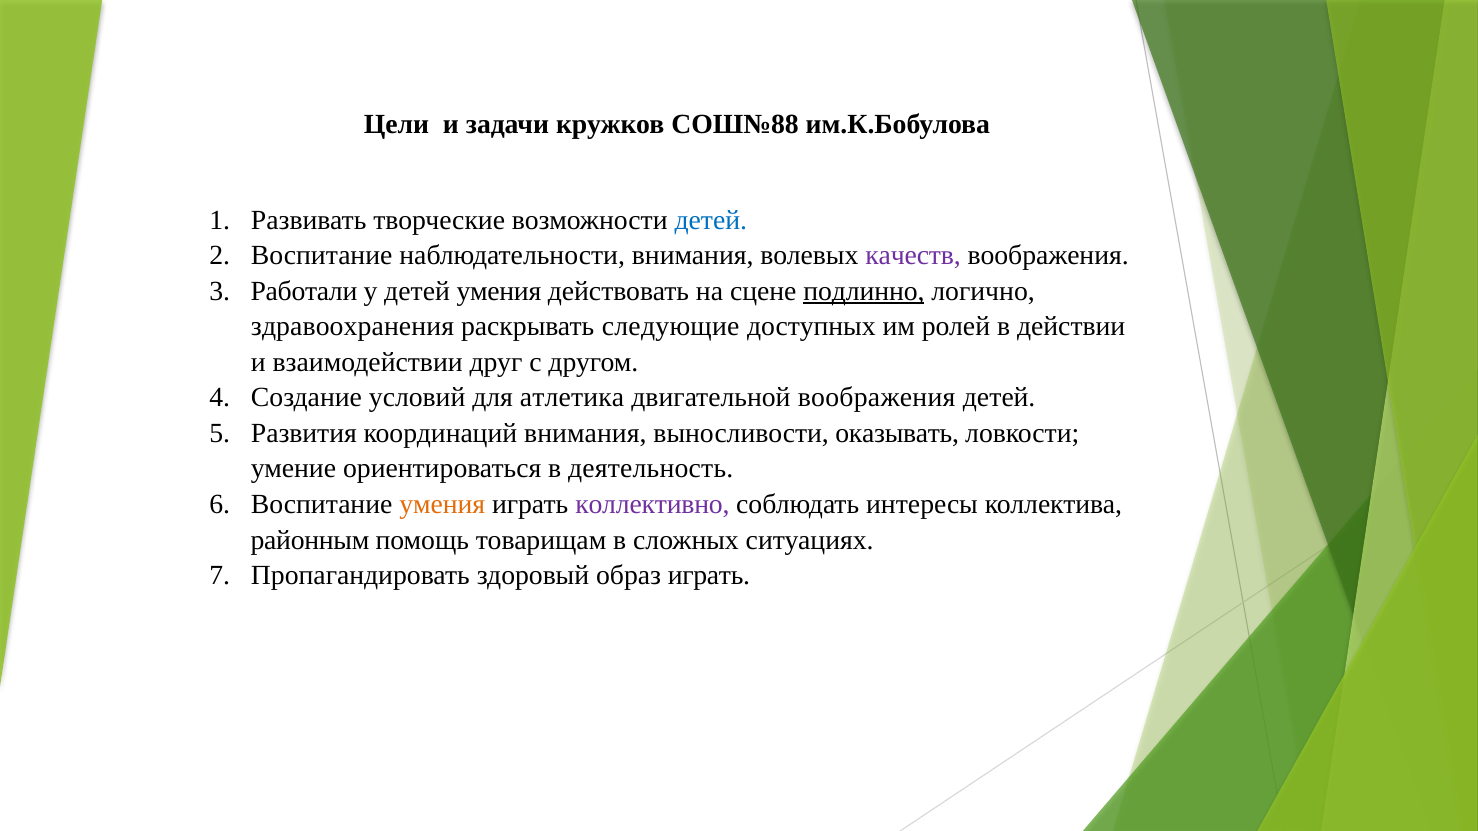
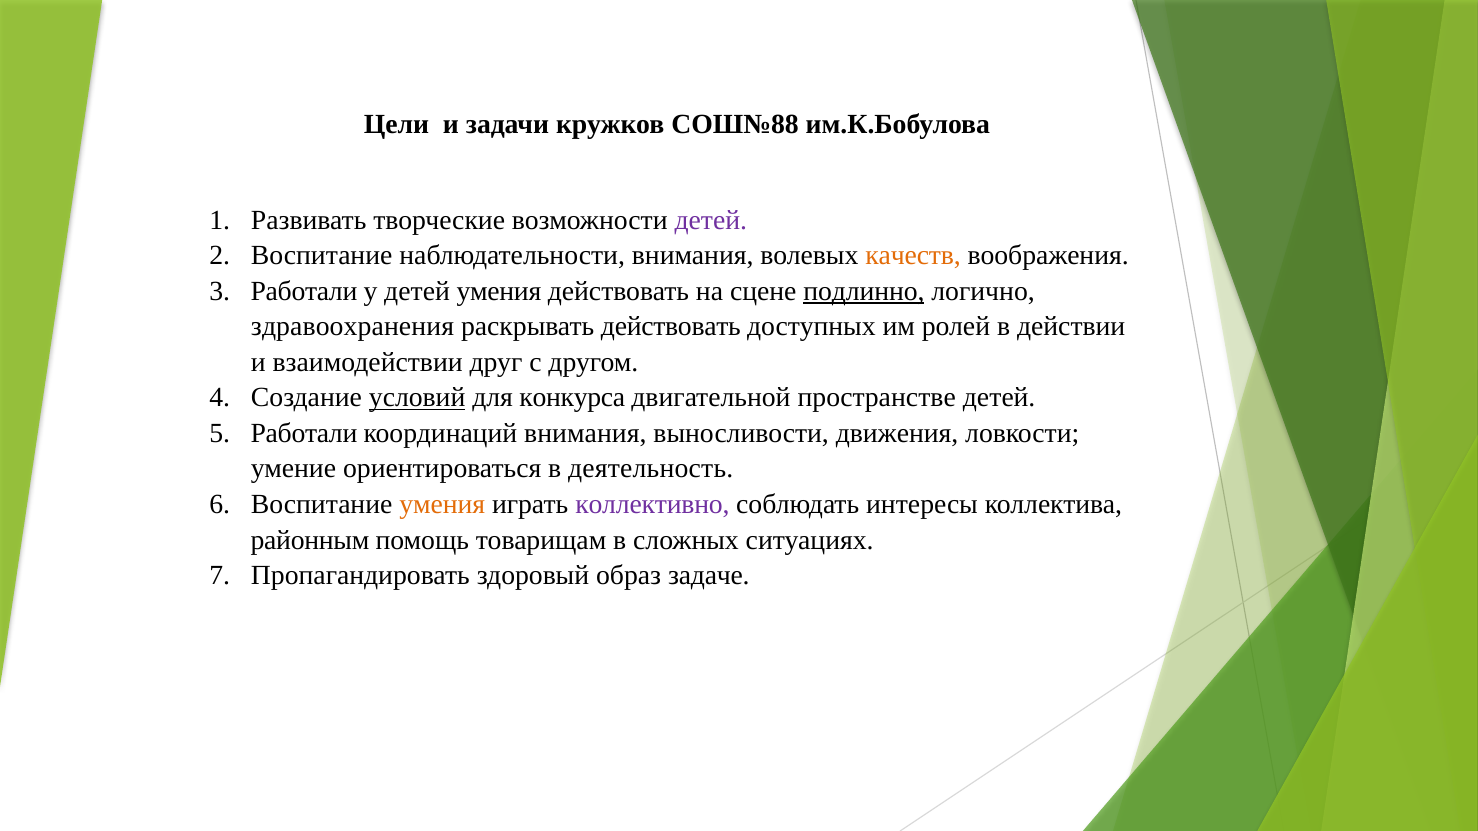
детей colour: blue -> purple (711, 220)
качеств colour: purple -> orange (913, 256)
раскрывать следующие: следующие -> действовать (671, 327)
условий underline: none -> present (417, 398)
атлетика: атлетика -> конкурса (572, 398)
двигательной воображения: воображения -> пространстве (877, 398)
Развития: Развития -> Работали (304, 433)
оказывать: оказывать -> движения (897, 433)
образ играть: играть -> задаче (709, 576)
